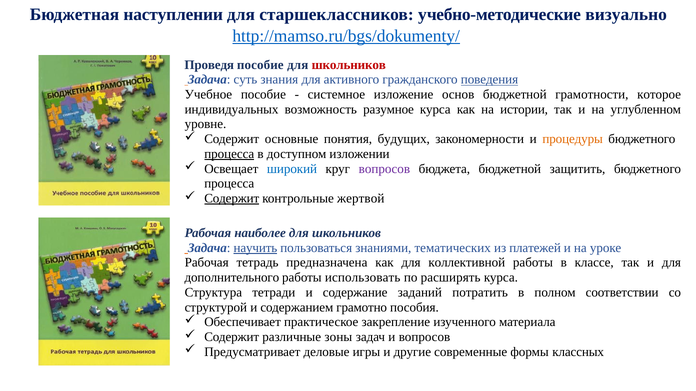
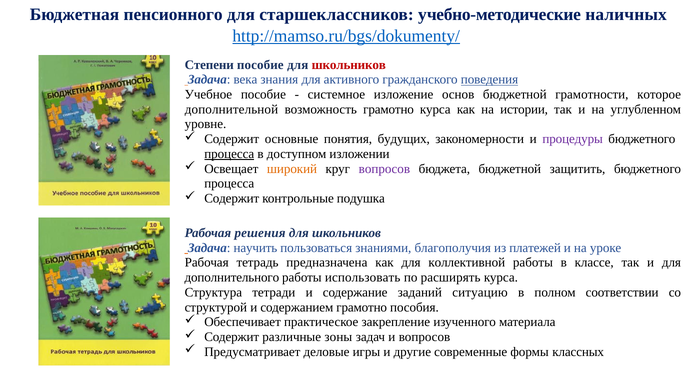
наступлении: наступлении -> пенсионного (173, 14)
визуально: визуально -> наличных (626, 14)
Проведя: Проведя -> Степени (209, 65)
суть: суть -> века (245, 80)
индивидуальных: индивидуальных -> дополнительной (231, 109)
возможность разумное: разумное -> грамотно (389, 109)
процедуры colour: orange -> purple (573, 139)
широкий colour: blue -> orange (292, 169)
Содержит underline: present -> none (232, 199)
жертвой: жертвой -> подушка (361, 199)
наиболее: наиболее -> решения (260, 233)
научить underline: present -> none (255, 248)
тематических: тематических -> благополучия (453, 248)
потратить: потратить -> ситуацию (480, 293)
